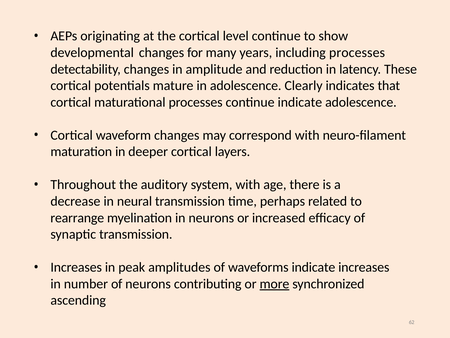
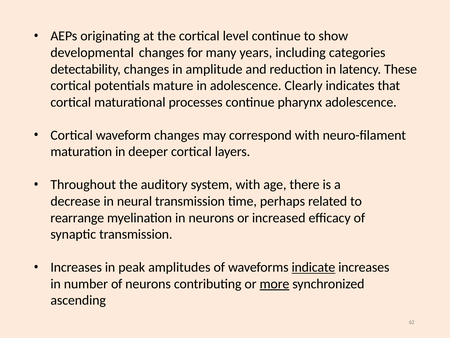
including processes: processes -> categories (357, 53)
continue indicate: indicate -> pharynx (300, 102)
indicate underline: none -> present (313, 267)
